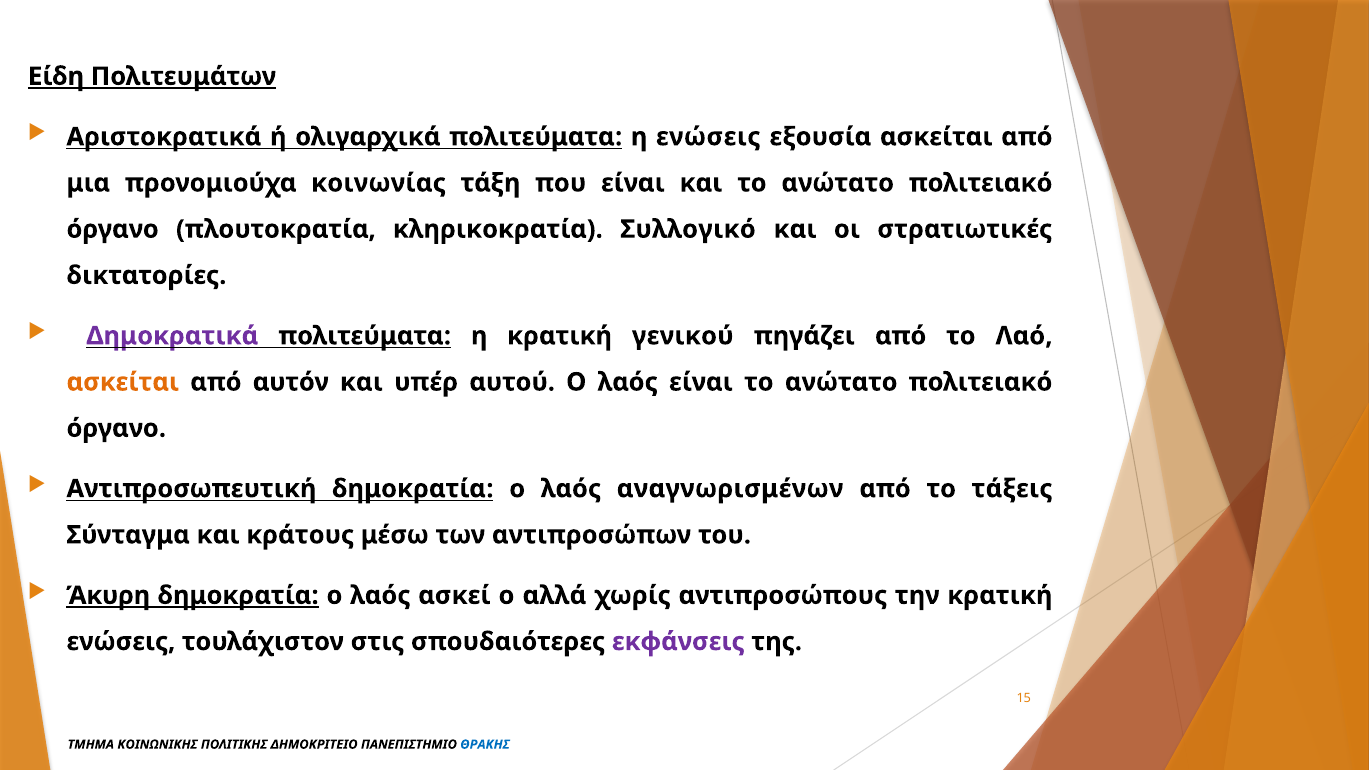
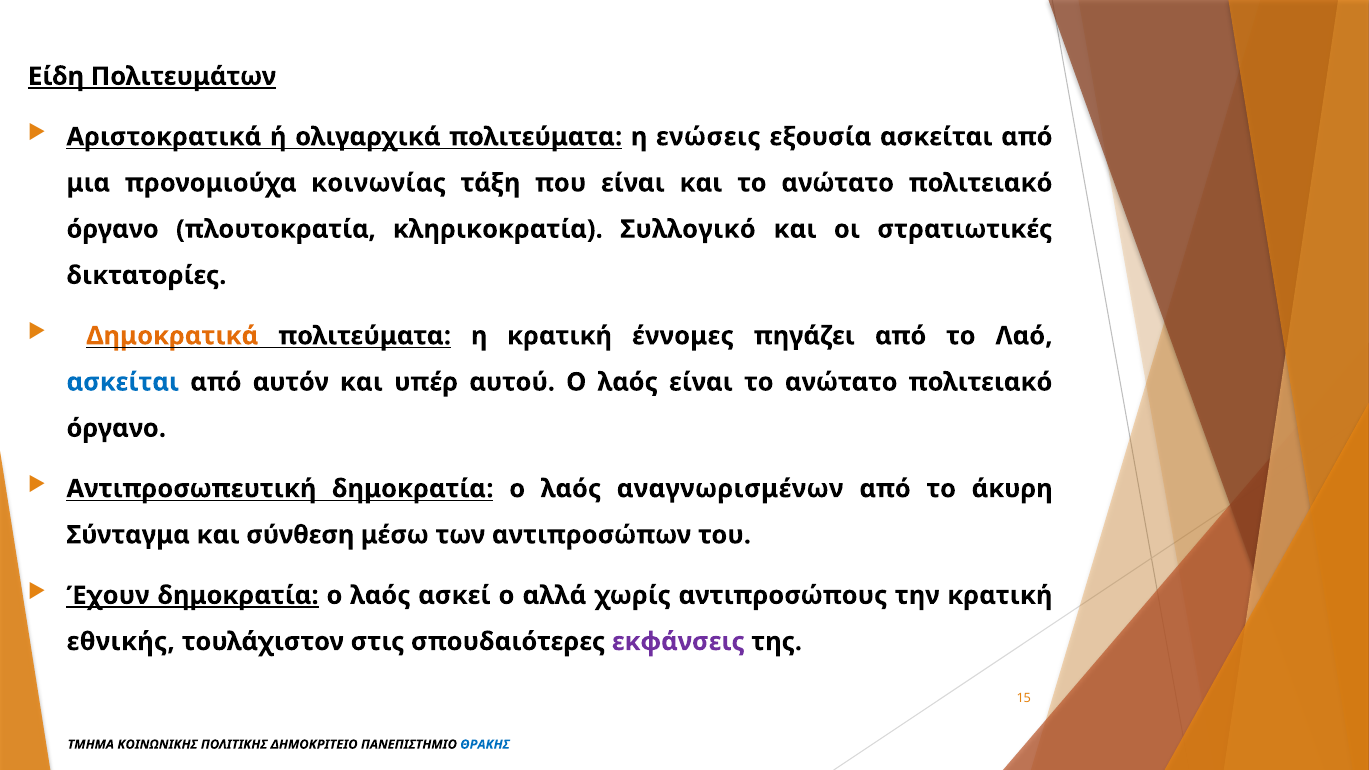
Δημοκρατικά colour: purple -> orange (172, 336)
γενικού: γενικού -> έννομες (683, 336)
ασκείται colour: orange -> blue (123, 382)
τάξεις: τάξεις -> άκυρη (1012, 489)
κράτους: κράτους -> σύνθεση (300, 535)
Άκυρη: Άκυρη -> Έχουν (108, 595)
ενώσεις: ενώσεις -> εθνικής (121, 642)
